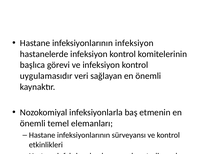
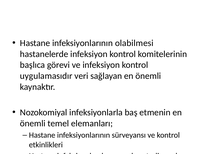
infeksiyonlarının infeksiyon: infeksiyon -> olabilmesi (134, 43)
